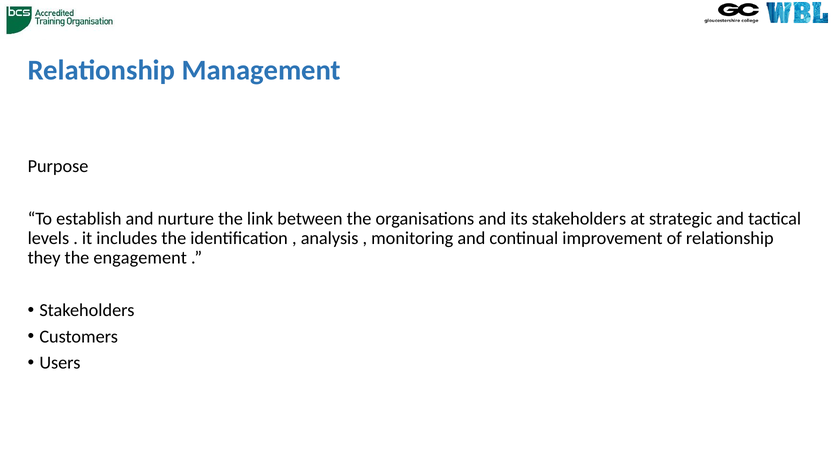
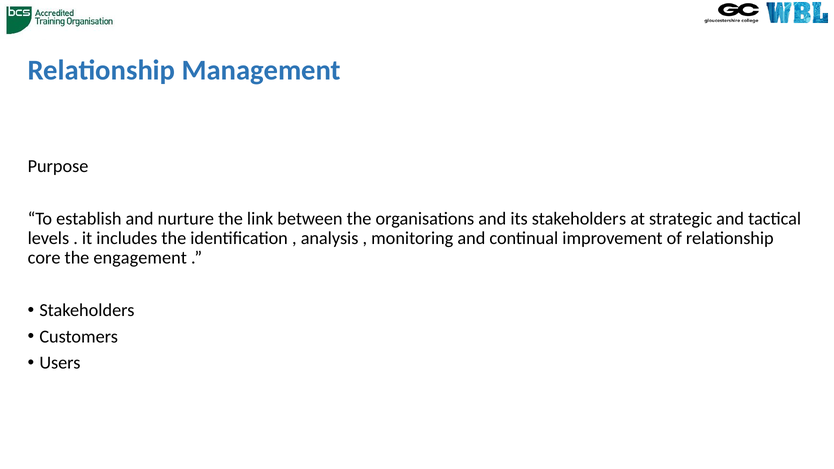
they: they -> core (44, 258)
